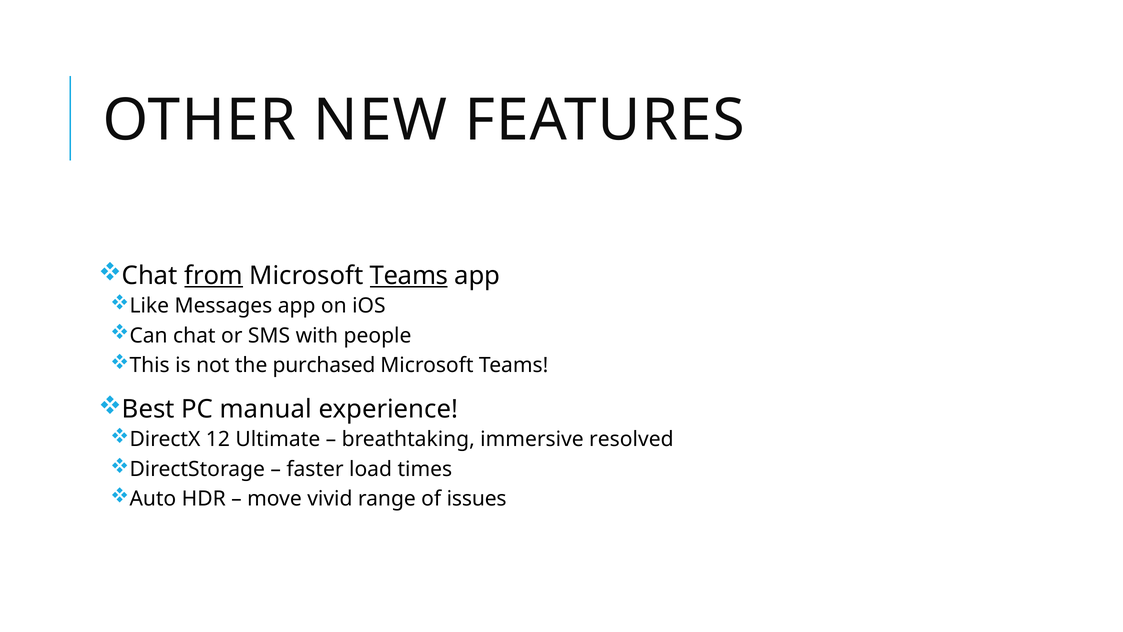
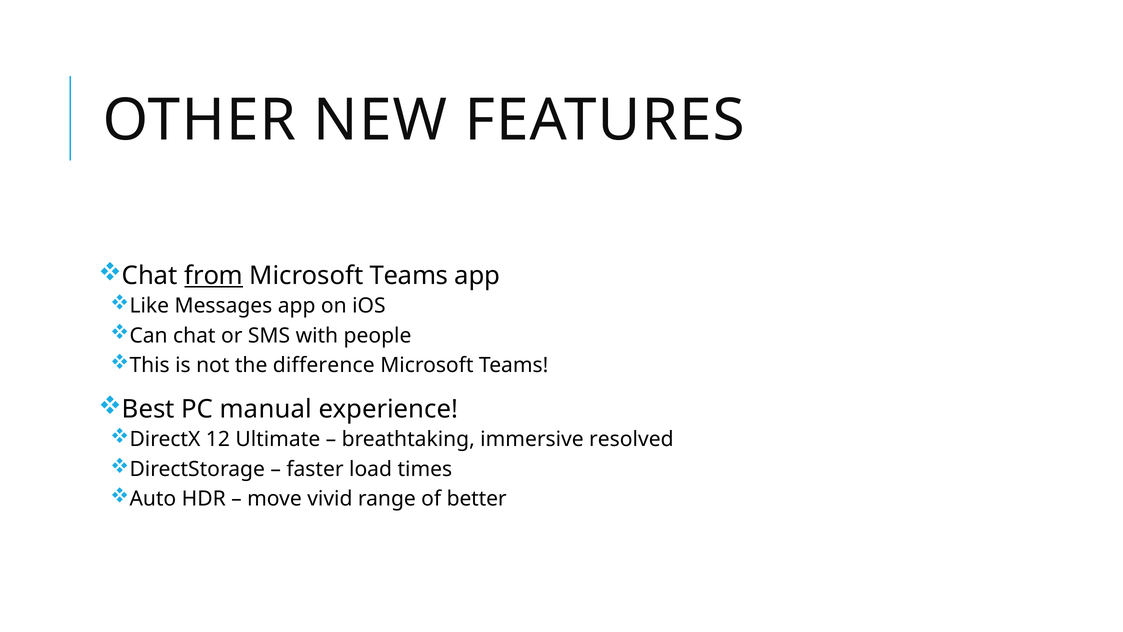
Teams underline: present -> none (409, 276)
purchased: purchased -> difference (324, 365)
issues: issues -> better (477, 499)
